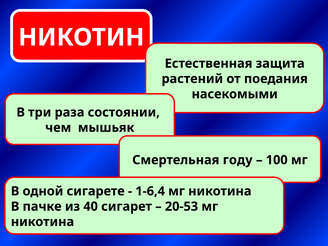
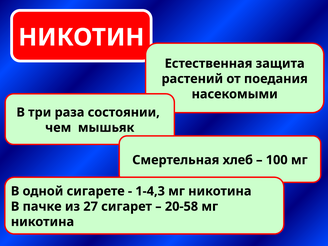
году: году -> хлеб (238, 160)
1-6,4: 1-6,4 -> 1-4,3 (150, 191)
40: 40 -> 27 (91, 206)
20-53: 20-53 -> 20-58 (181, 206)
